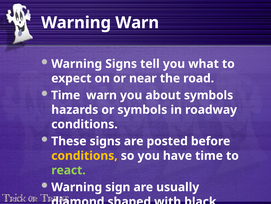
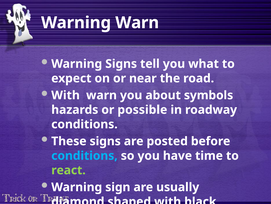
Time: Time -> With (66, 95)
or symbols: symbols -> possible (142, 109)
conditions colour: yellow -> light blue (84, 155)
